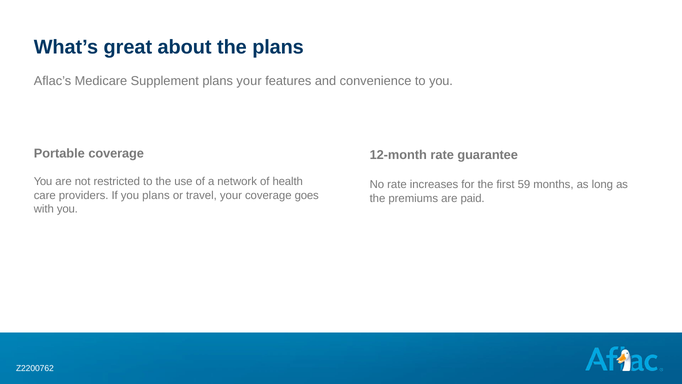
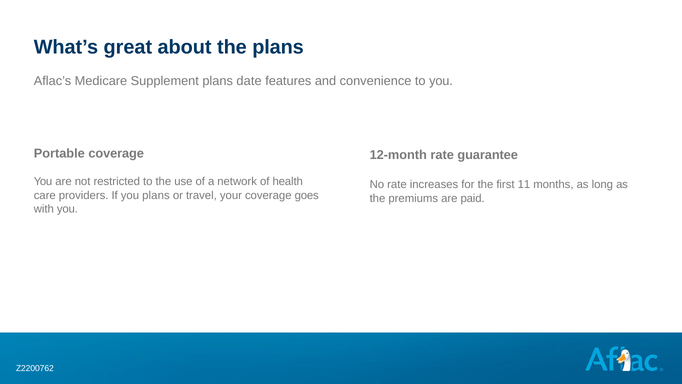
plans your: your -> date (249, 81)
59: 59 -> 11 (524, 184)
